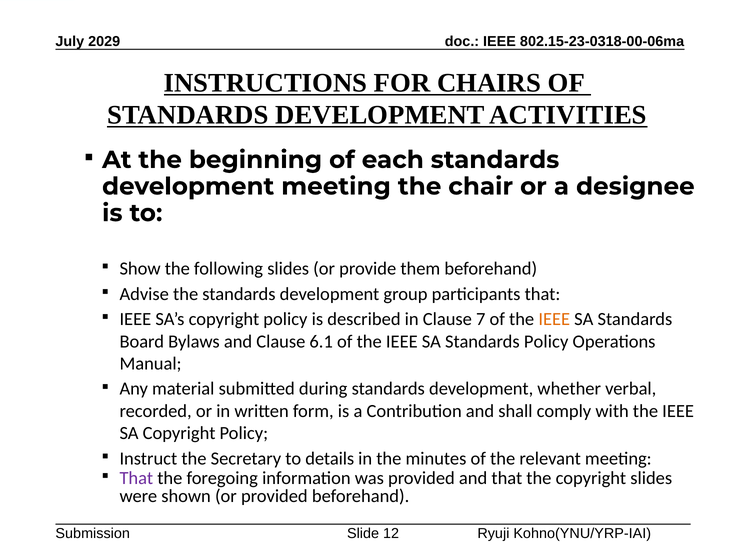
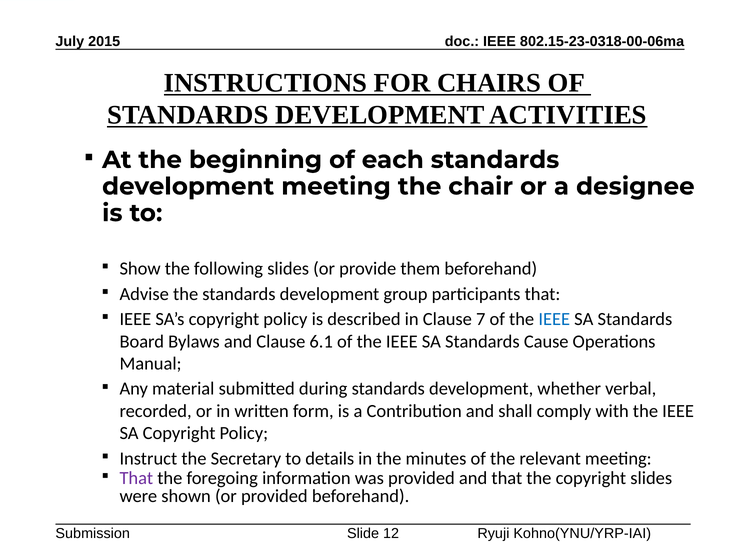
2029: 2029 -> 2015 (104, 42)
IEEE colour: orange -> blue (554, 319)
Standards Policy: Policy -> Cause (546, 341)
